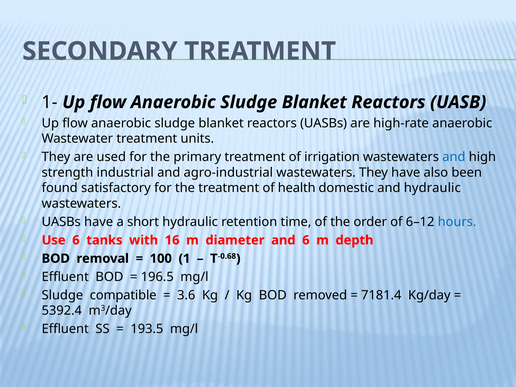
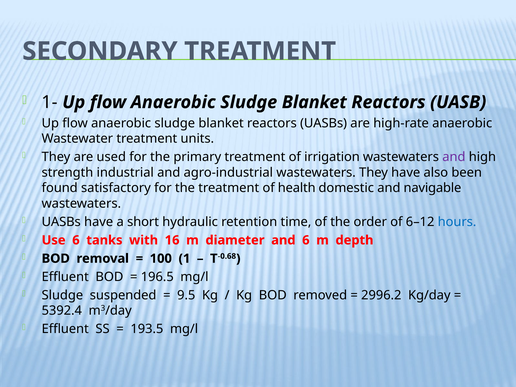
and colour: blue -> purple (454, 157)
and hydraulic: hydraulic -> navigable (432, 188)
compatible: compatible -> suspended (123, 295)
3.6: 3.6 -> 9.5 (186, 295)
7181.4: 7181.4 -> 2996.2 (381, 295)
